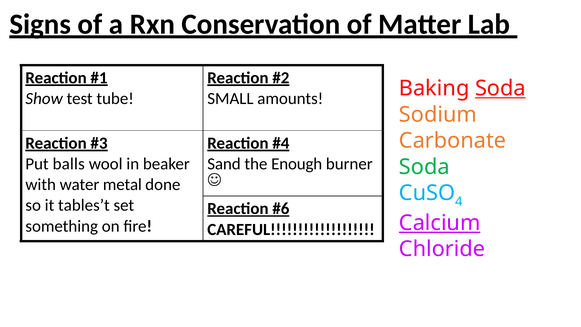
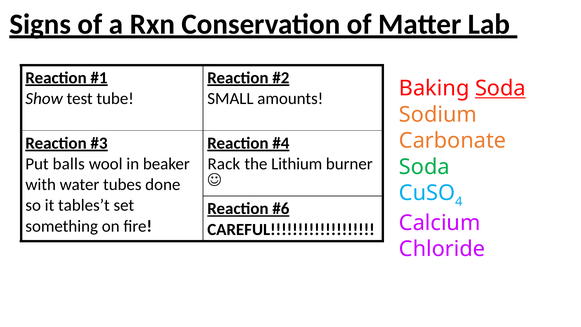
Sand: Sand -> Rack (224, 164)
Enough: Enough -> Lithium (297, 164)
metal: metal -> tubes (122, 185)
Calcium underline: present -> none (440, 223)
